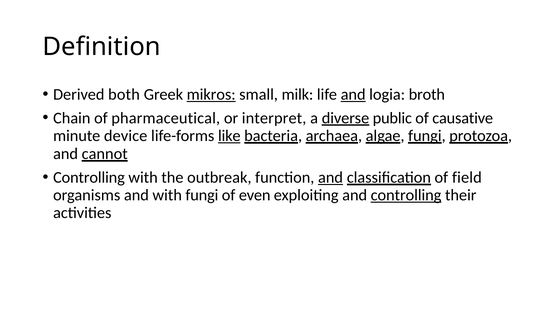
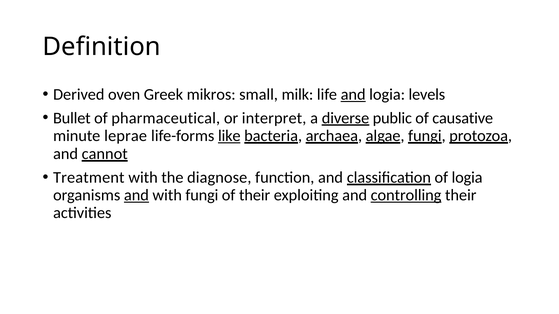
both: both -> oven (124, 95)
mikros underline: present -> none (211, 95)
broth: broth -> levels (427, 95)
Chain: Chain -> Bullet (72, 118)
device: device -> leprae (126, 136)
Controlling: Controlling -> Treatment (89, 178)
outbreak: outbreak -> diagnose (219, 178)
and underline: present -> none (331, 178)
of field: field -> logia (467, 178)
and underline: none -> present (136, 195)
of even: even -> their (255, 195)
